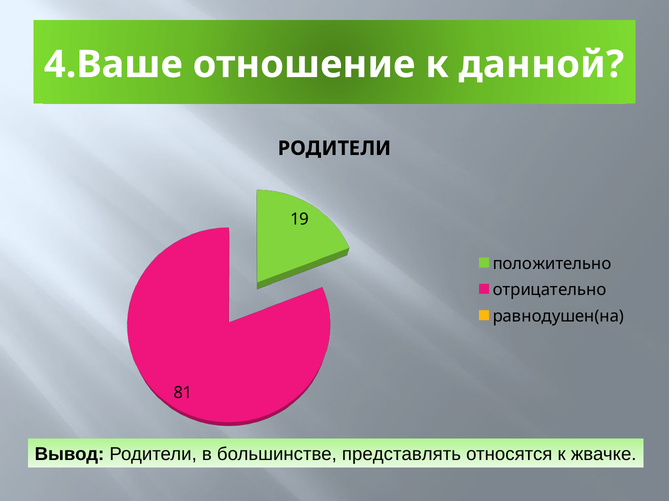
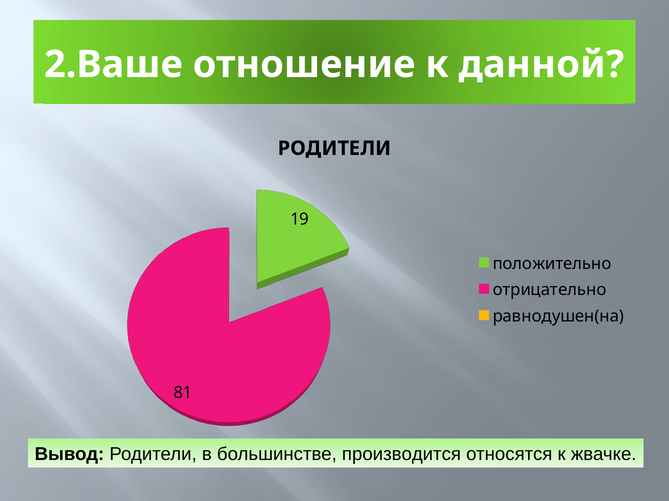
4.Ваше: 4.Ваше -> 2.Ваше (113, 65)
представлять: представлять -> производится (401, 455)
